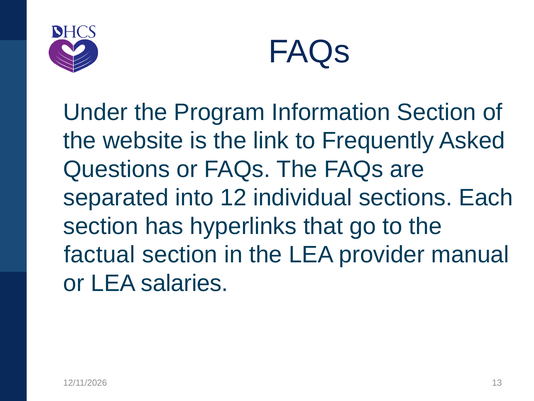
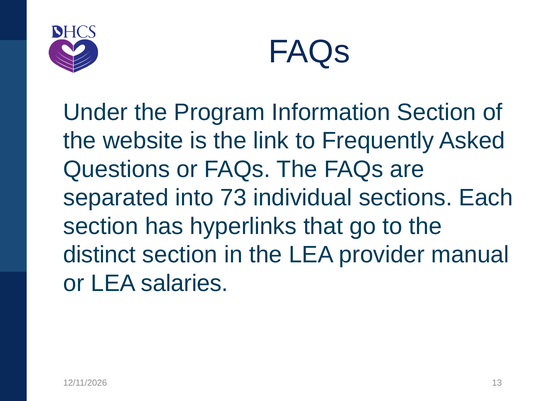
12: 12 -> 73 (233, 197)
factual: factual -> distinct (100, 254)
